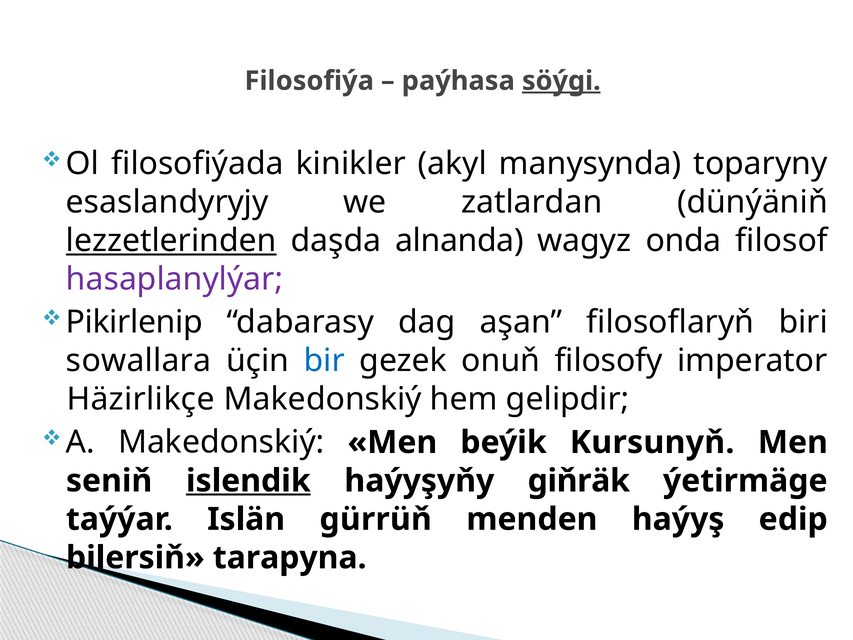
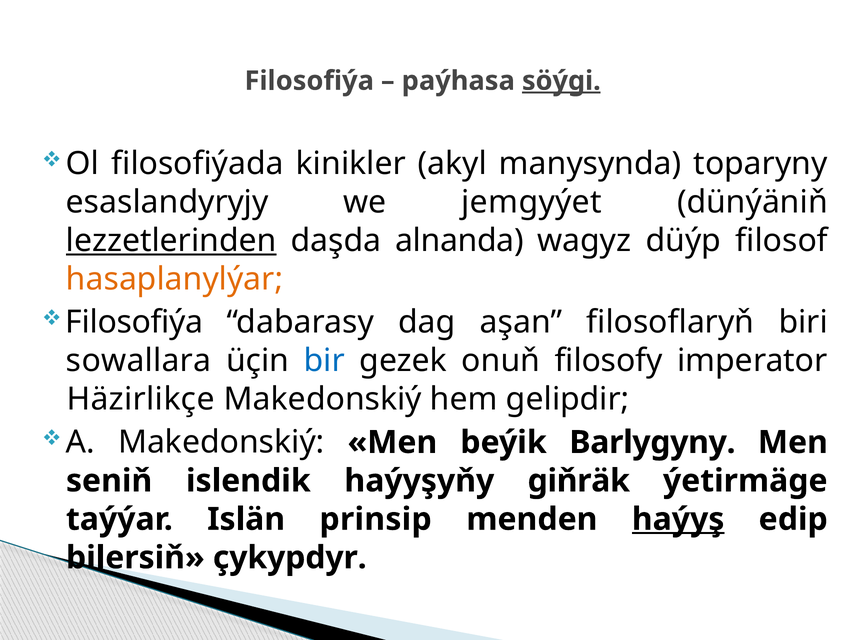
zatlardan: zatlardan -> jemgyýet (532, 202)
onda: onda -> düýp (683, 241)
hasaplanylýar colour: purple -> orange (175, 279)
Pikirlenip: Pikirlenip -> Filosofiýa (134, 322)
Kursunyň: Kursunyň -> Barlygyny (652, 442)
islendik underline: present -> none (248, 481)
gürrüň: gürrüň -> prinsip (376, 519)
haýyş underline: none -> present (678, 519)
tarapyna: tarapyna -> çykypdyr (290, 557)
